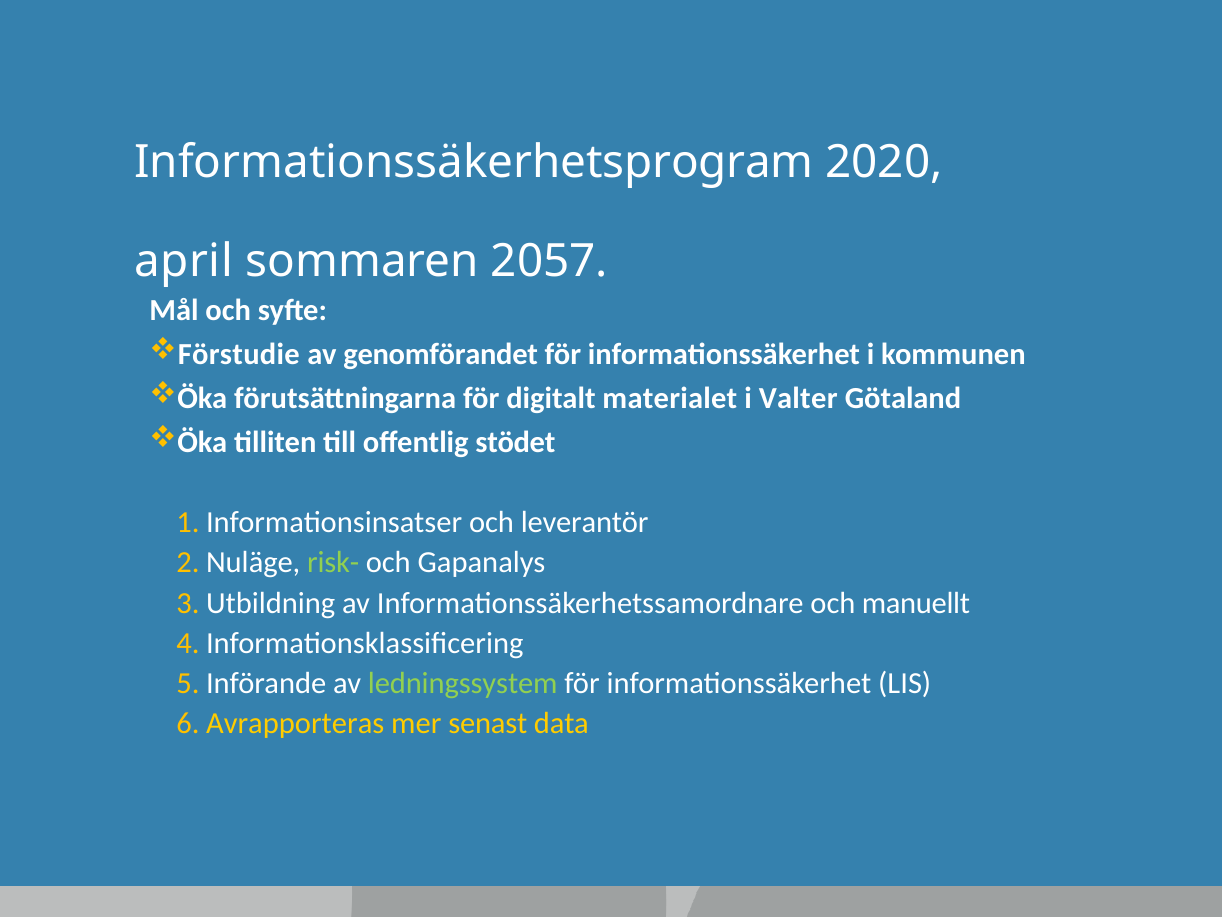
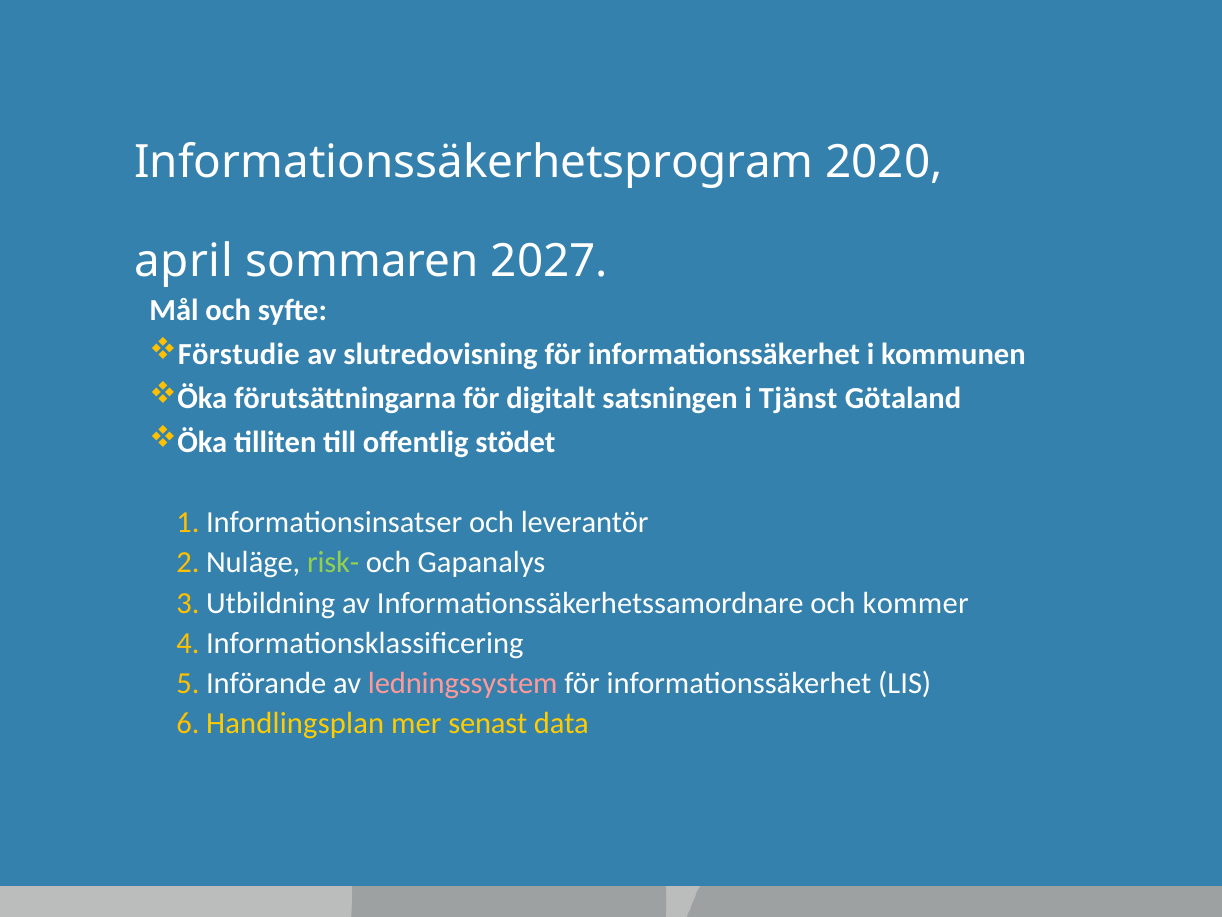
2057: 2057 -> 2027 (549, 261)
genomförandet: genomförandet -> slutredovisning (441, 354)
materialet: materialet -> satsningen (670, 398)
Valter: Valter -> Tjänst (798, 398)
manuellt: manuellt -> kommer (916, 603)
ledningssystem colour: light green -> pink (463, 683)
Avrapporteras: Avrapporteras -> Handlingsplan (295, 723)
